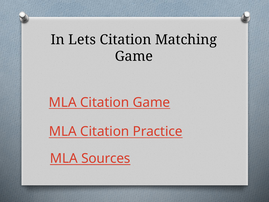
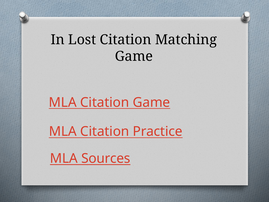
Lets: Lets -> Lost (82, 40)
